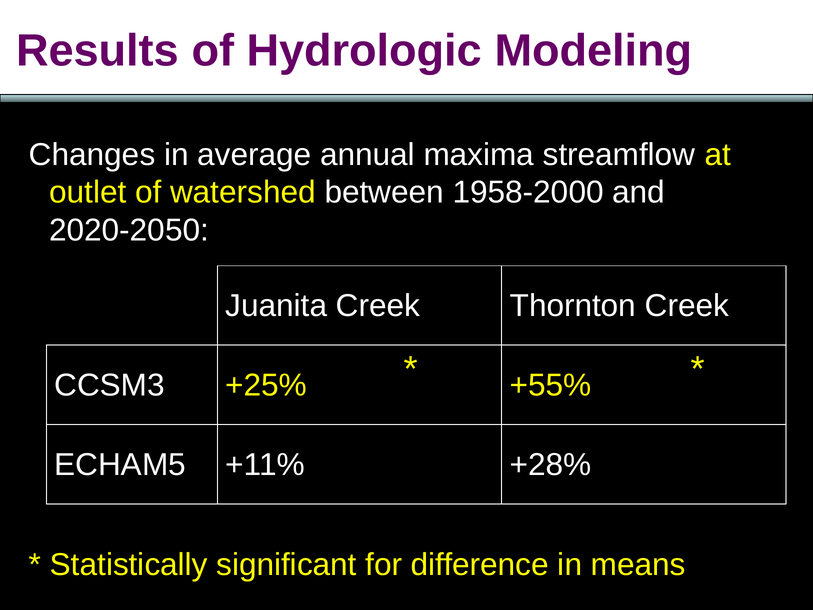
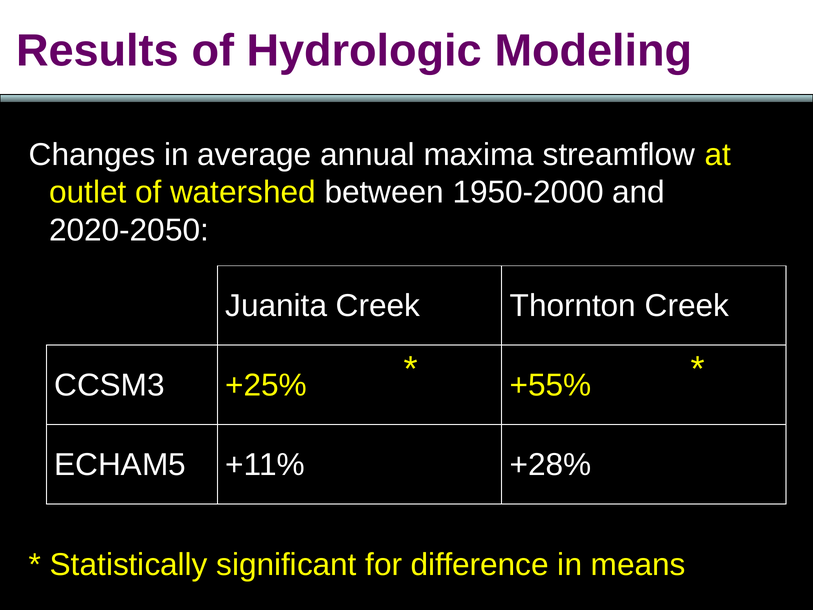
1958-2000: 1958-2000 -> 1950-2000 (528, 192)
